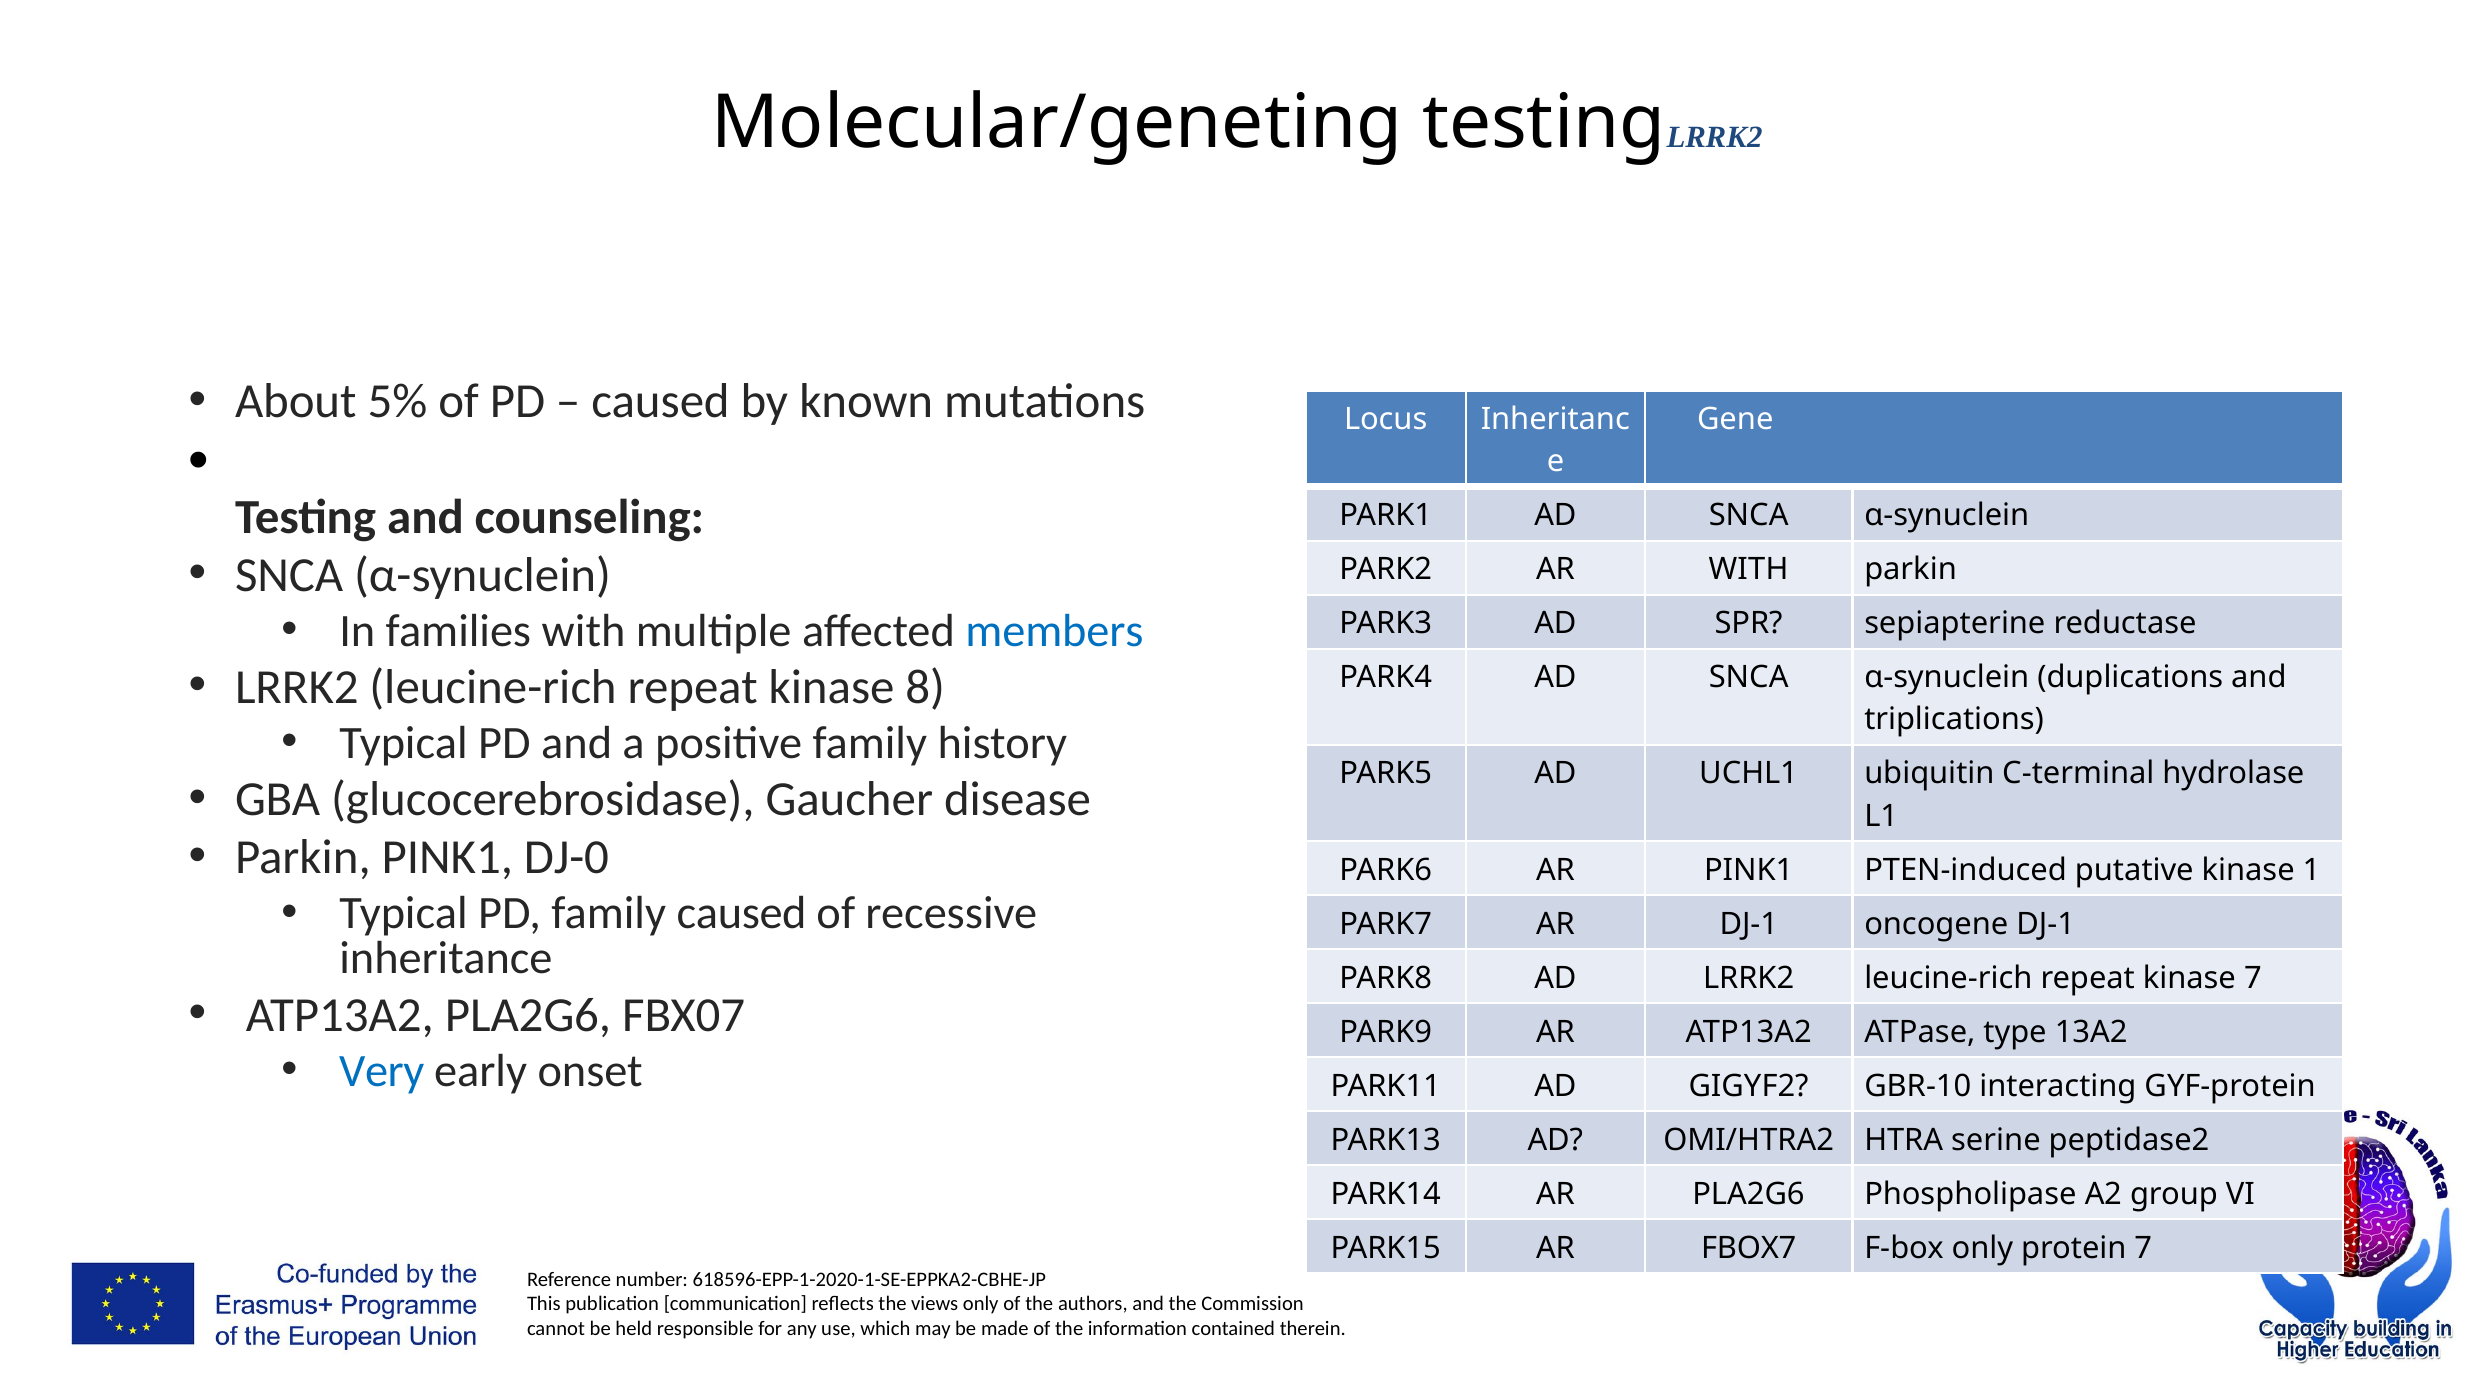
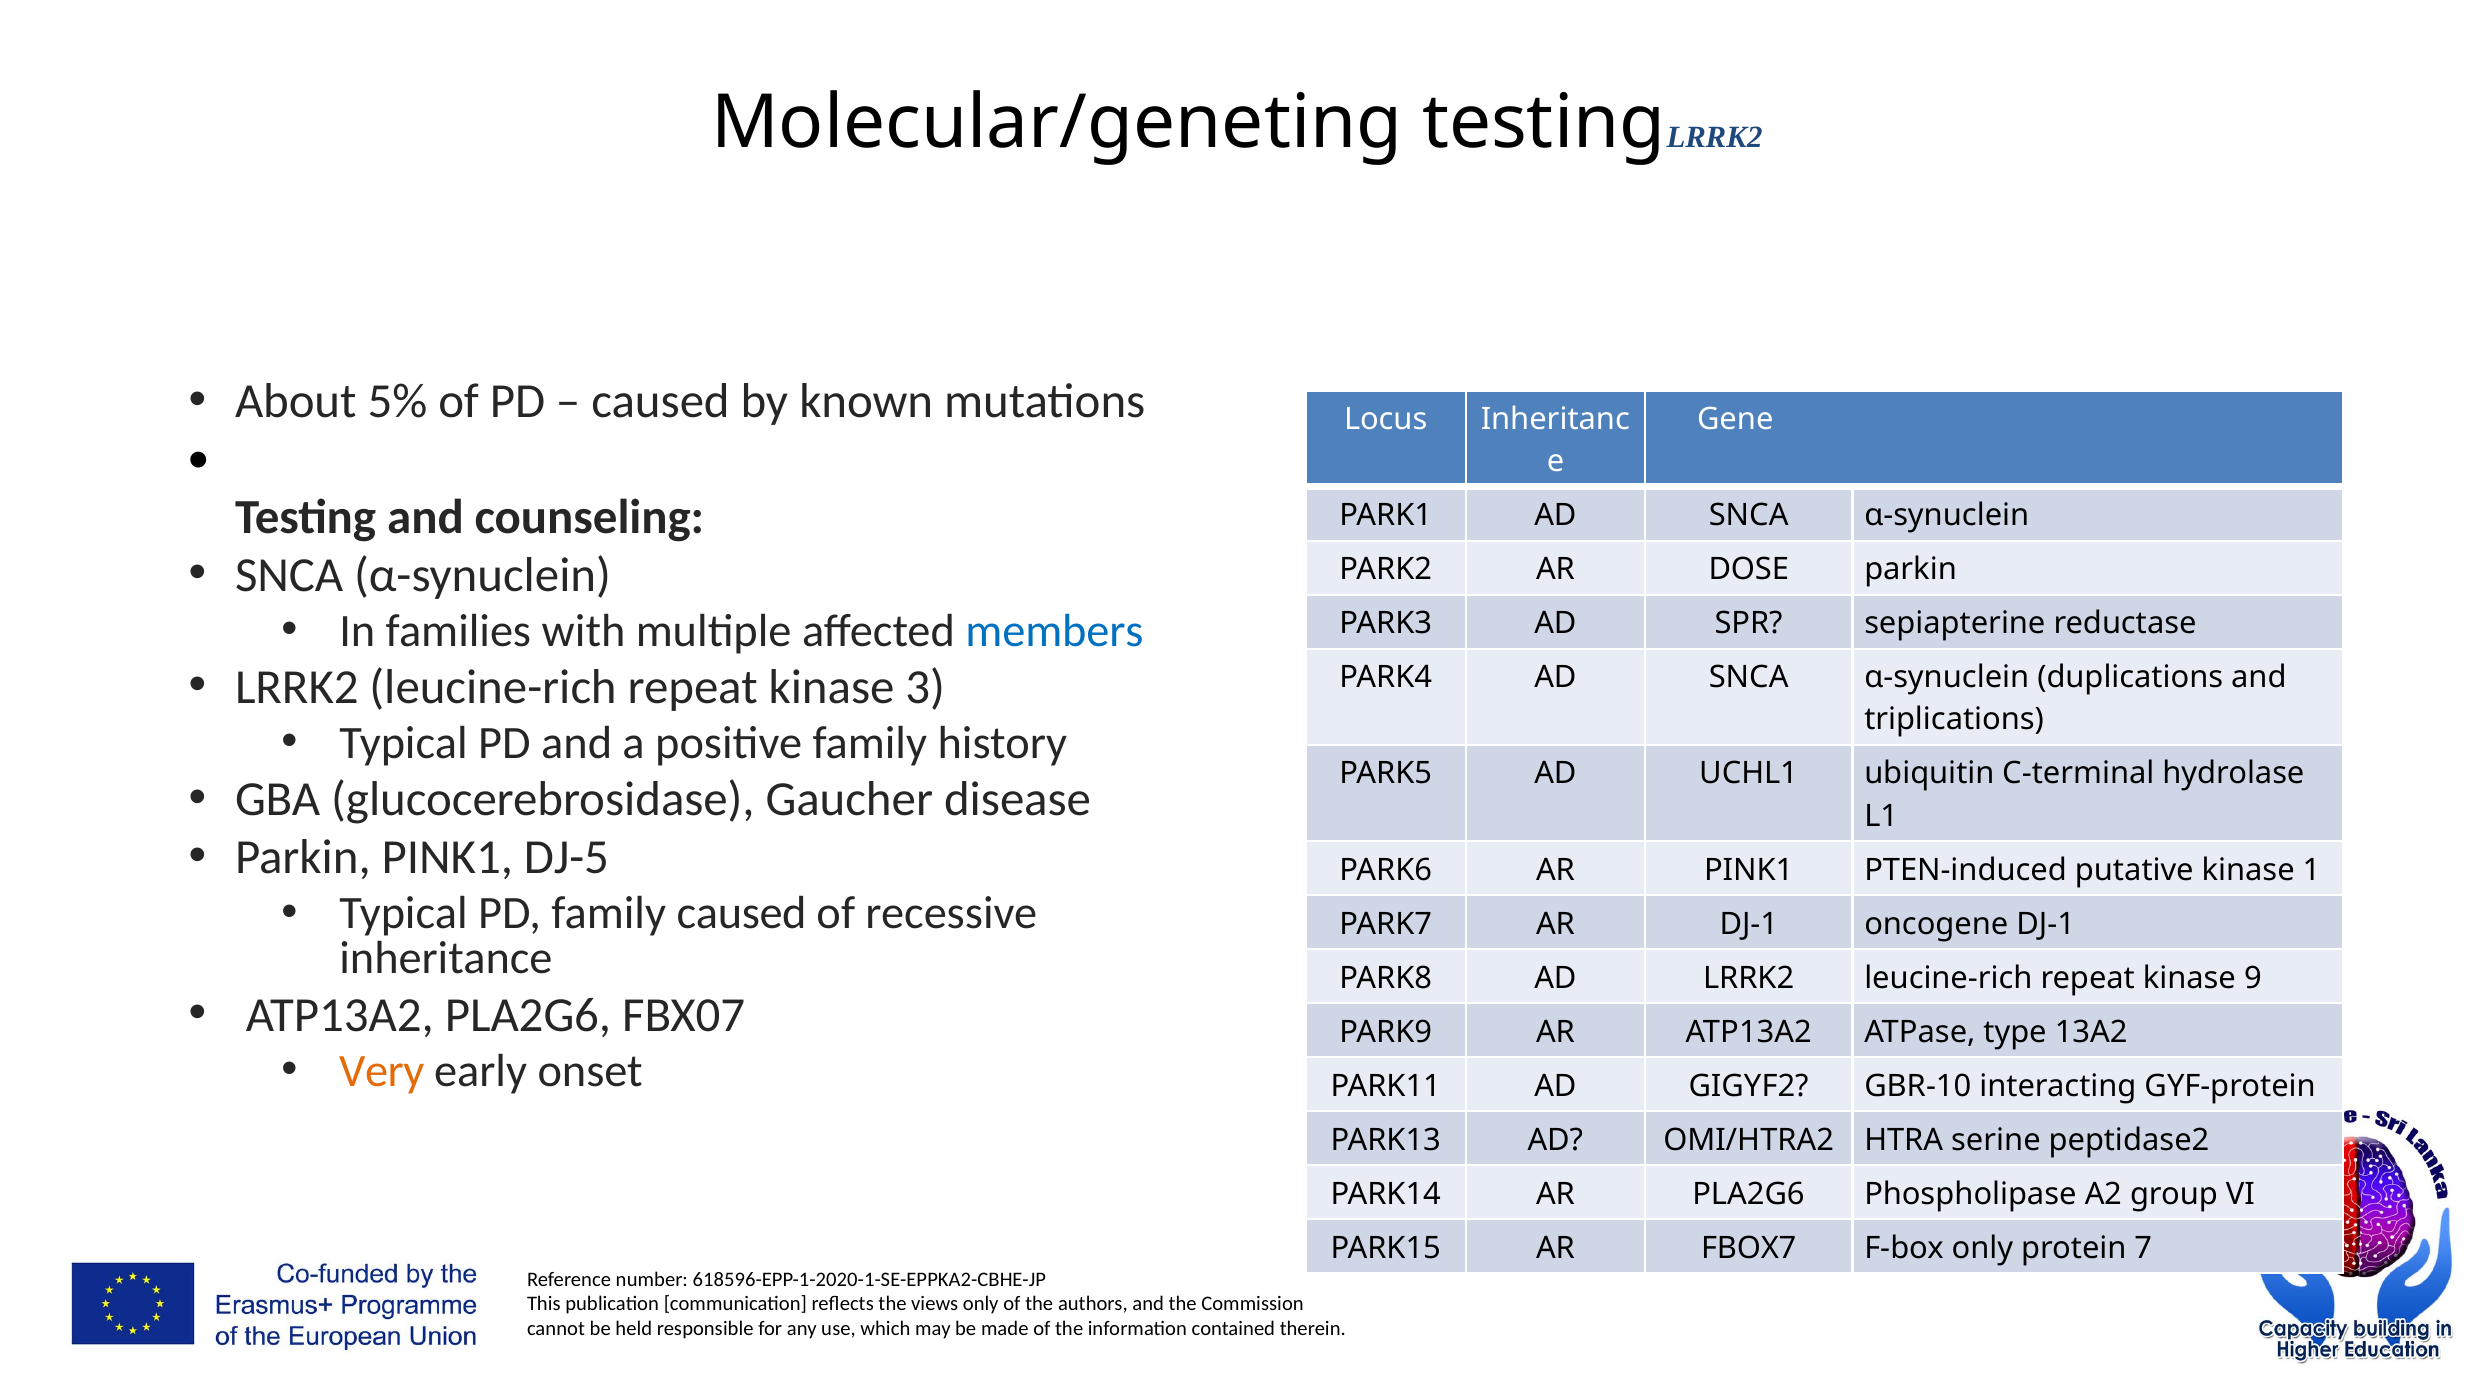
AR WITH: WITH -> DOSE (1749, 570)
8: 8 -> 3 (925, 687)
DJ-0: DJ-0 -> DJ-5 (566, 857)
kinase 7: 7 -> 9 (2253, 978)
Very colour: blue -> orange (382, 1071)
